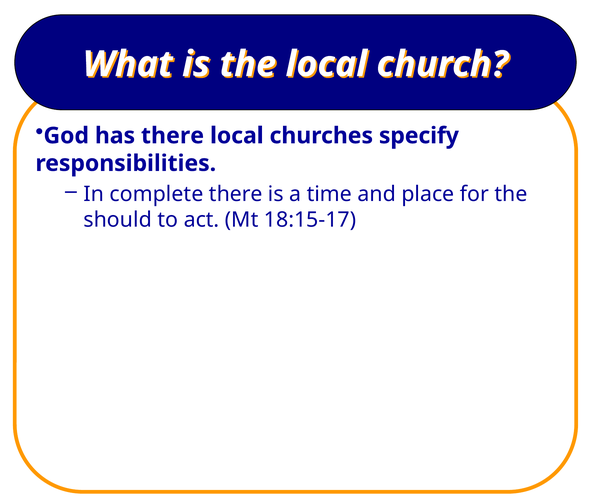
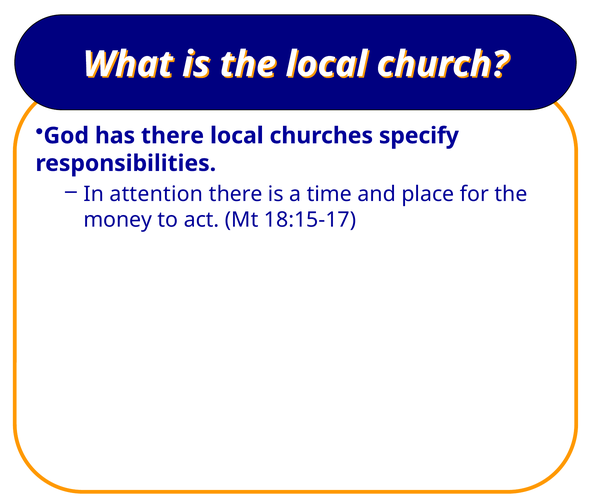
complete: complete -> attention (156, 194)
should: should -> money (118, 219)
